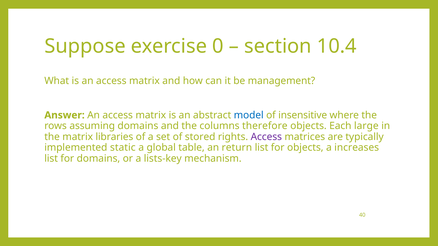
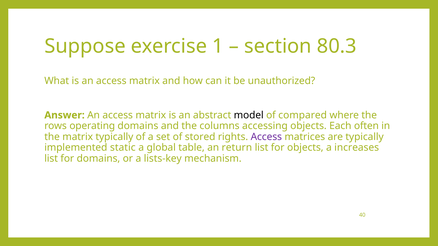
0: 0 -> 1 (218, 46)
10.4: 10.4 -> 80.3 (337, 46)
management: management -> unauthorized (281, 81)
model colour: blue -> black (249, 115)
insensitive: insensitive -> compared (303, 115)
assuming: assuming -> operating (92, 126)
therefore: therefore -> accessing (265, 126)
large: large -> often (366, 126)
matrix libraries: libraries -> typically (114, 137)
